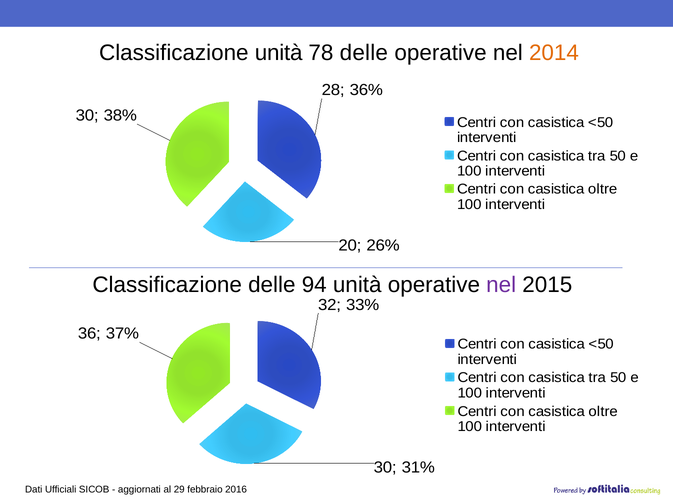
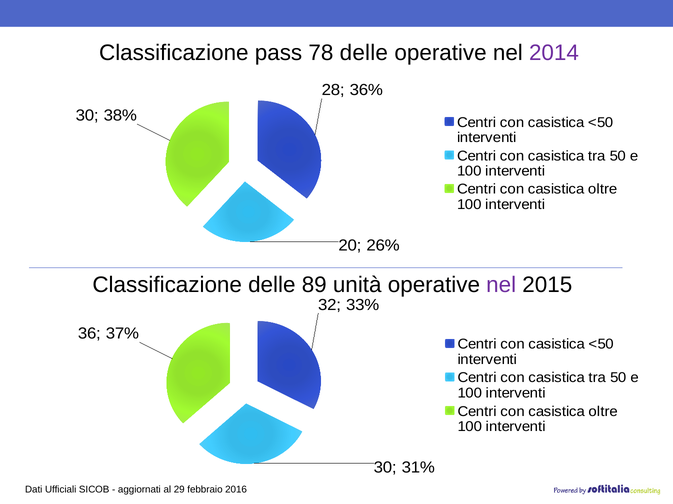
Classificazione unità: unità -> pass (279, 53)
2014 colour: orange -> purple (554, 53)
94: 94 -> 89 (314, 285)
